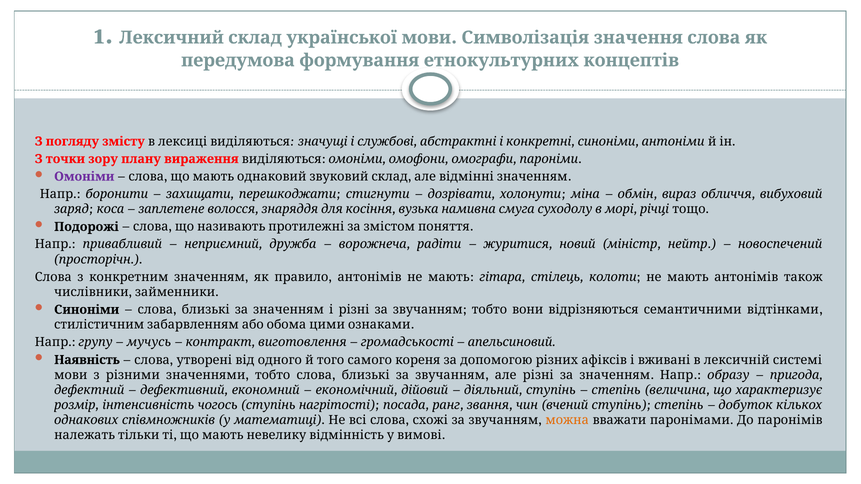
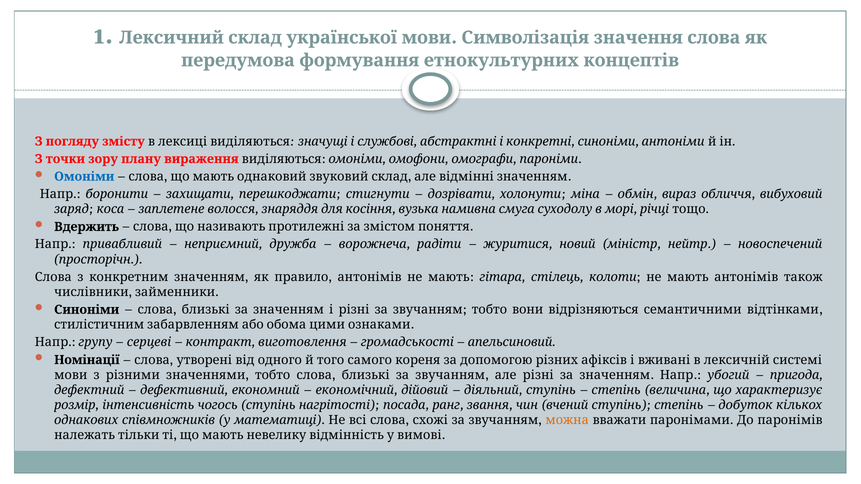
Омоніми colour: purple -> blue (84, 177)
Подорожі: Подорожі -> Вдержить (87, 227)
мучусь: мучусь -> серцеві (149, 342)
Наявність: Наявність -> Номінації (87, 360)
образу: образу -> убогий (728, 375)
